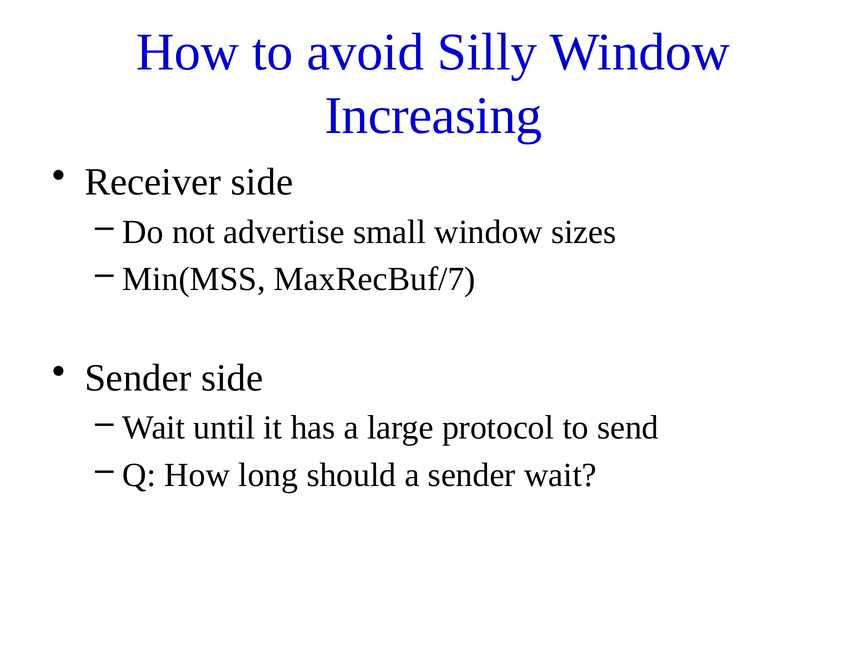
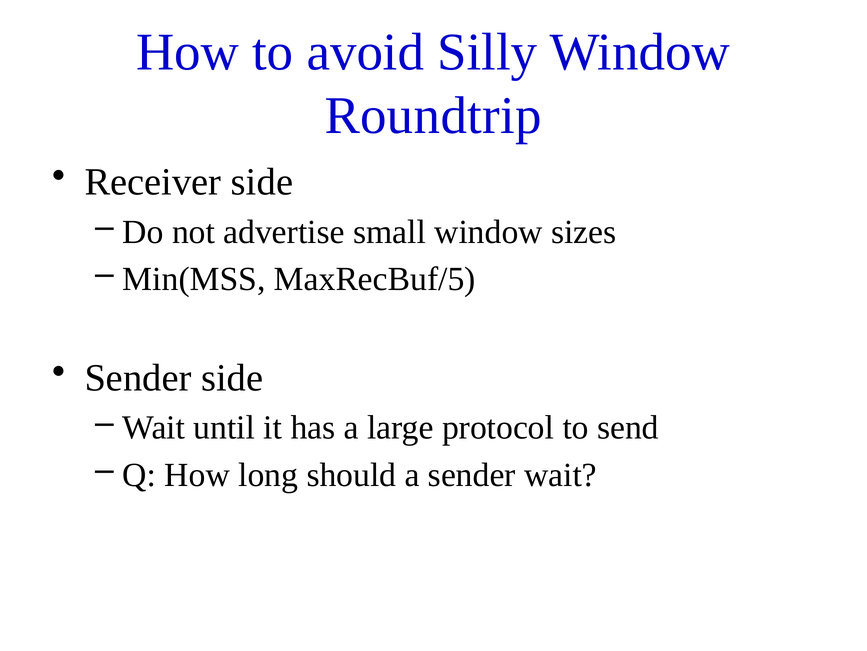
Increasing: Increasing -> Roundtrip (433, 116)
MaxRecBuf/7: MaxRecBuf/7 -> MaxRecBuf/5 (375, 279)
